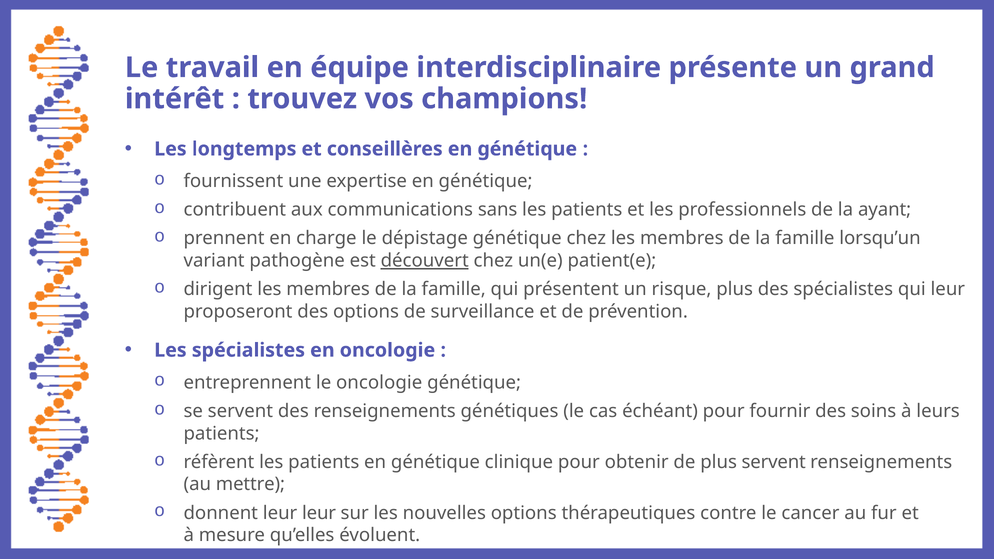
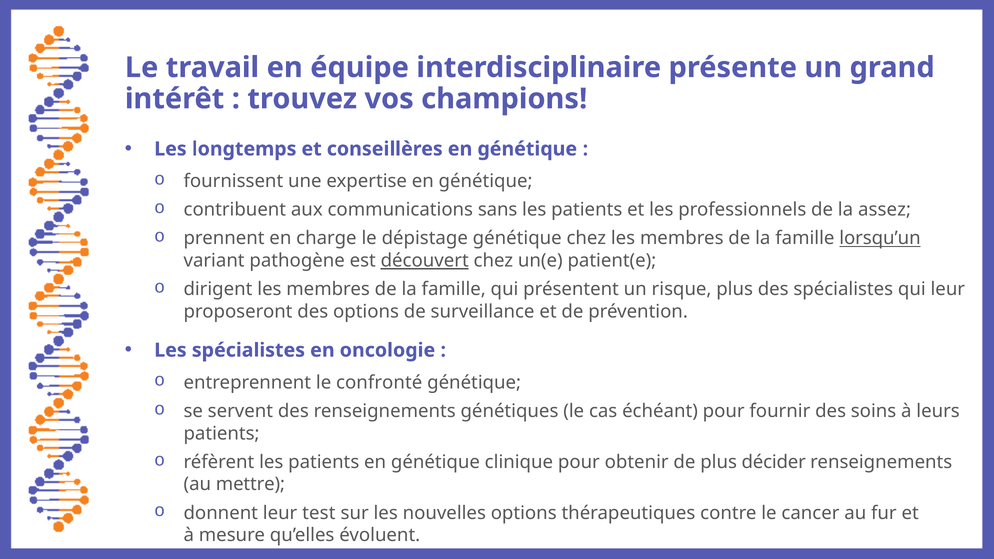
ayant: ayant -> assez (885, 210)
lorsqu’un underline: none -> present (880, 238)
le oncologie: oncologie -> confronté (379, 383)
plus servent: servent -> décider (774, 462)
leur leur: leur -> test (319, 513)
